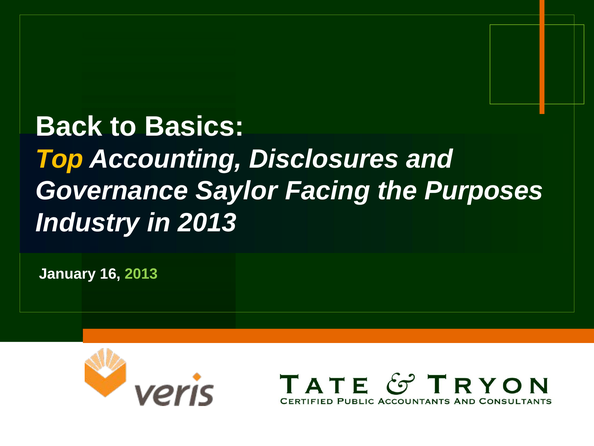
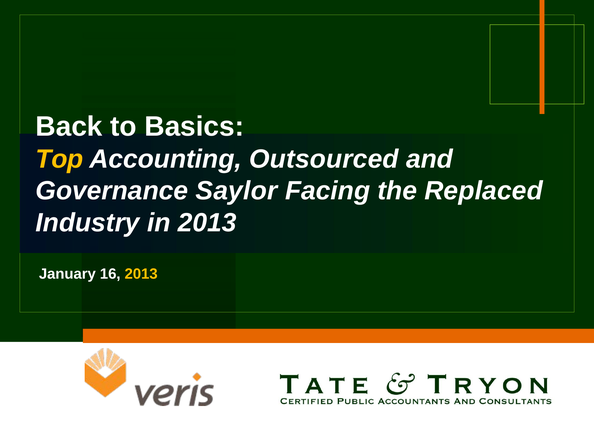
Disclosures: Disclosures -> Outsourced (324, 159)
Purposes: Purposes -> Replaced (484, 191)
2013 colour: light green -> yellow (141, 274)
